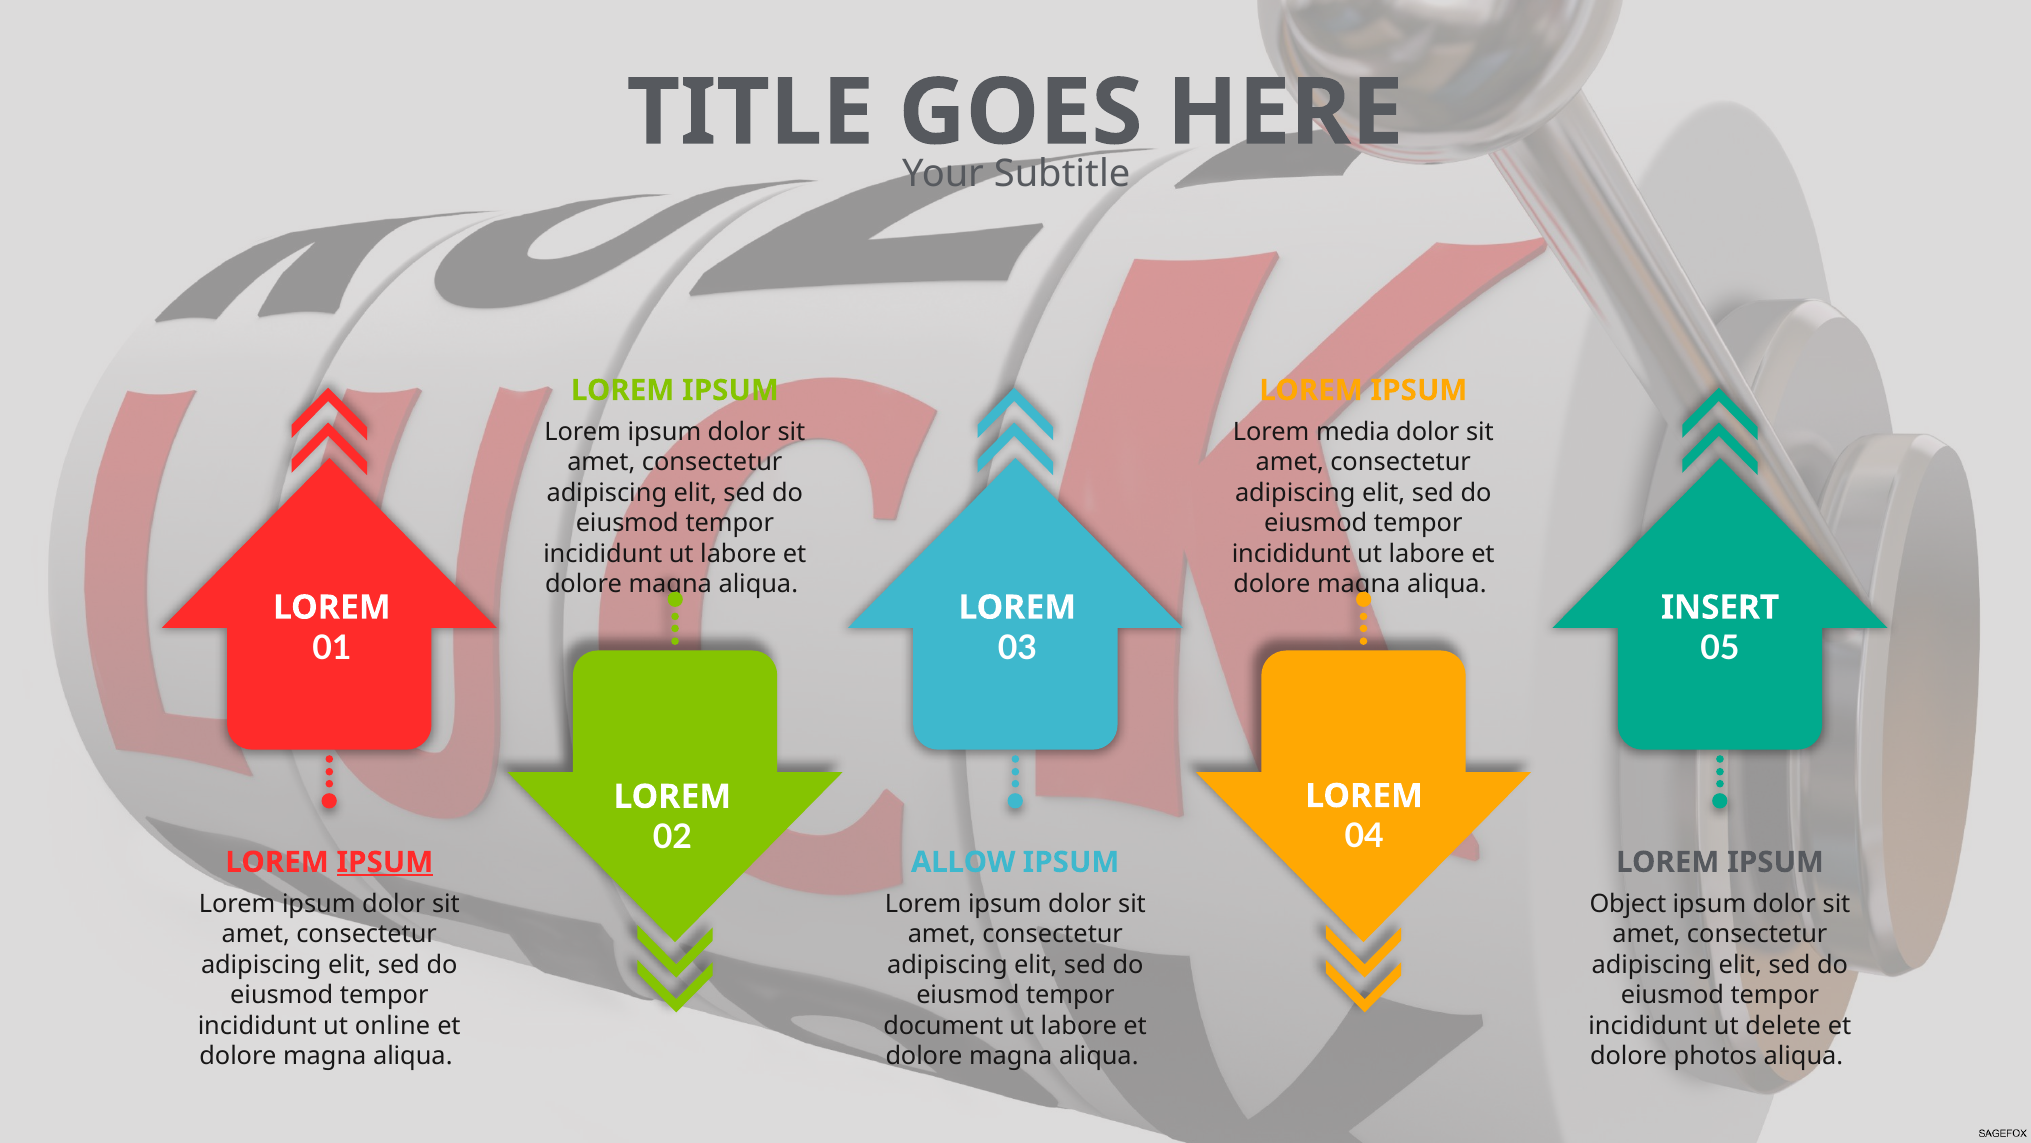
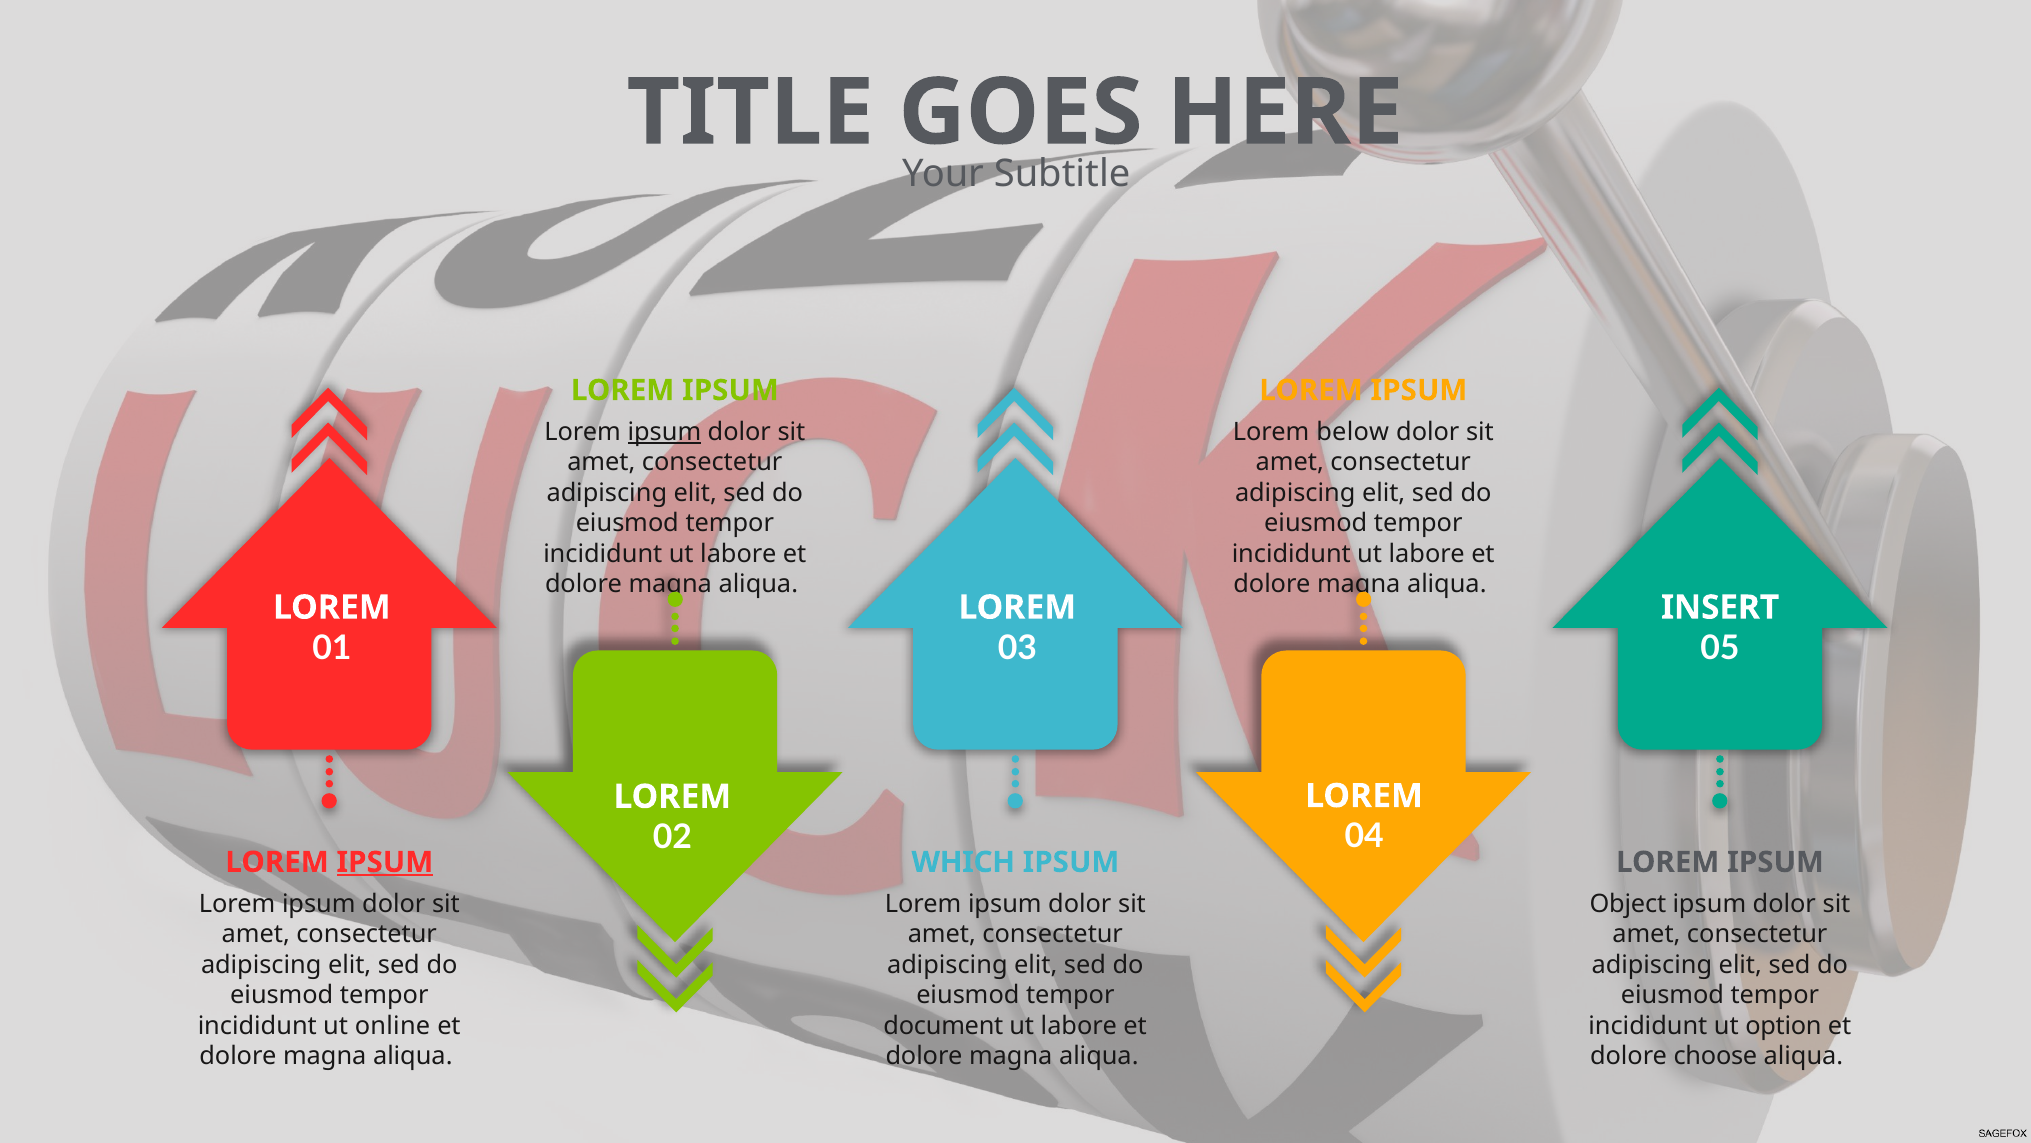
ipsum underline: none -> present (664, 432)
media: media -> below (1353, 432)
ALLOW: ALLOW -> WHICH (963, 862)
delete: delete -> option (1783, 1025)
photos: photos -> choose (1715, 1056)
